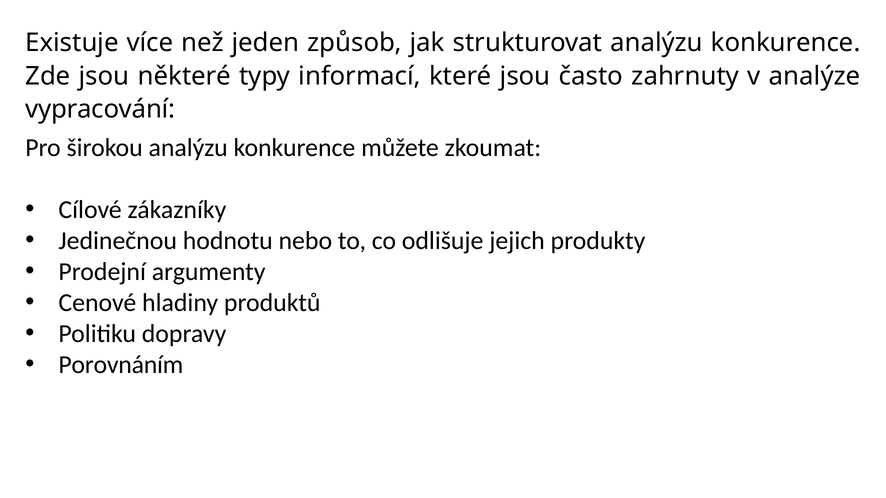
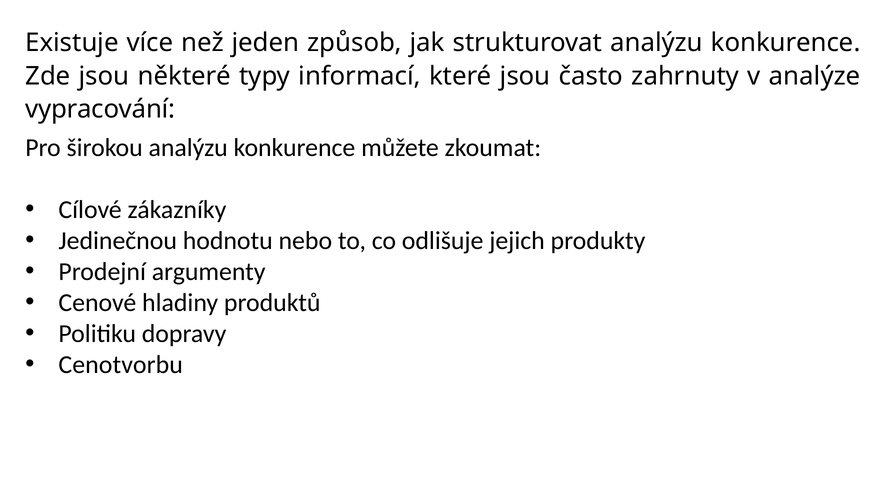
Porovnáním: Porovnáním -> Cenotvorbu (121, 365)
